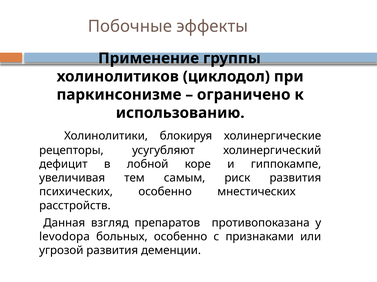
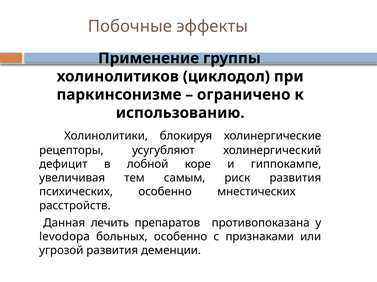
взгляд: взгляд -> лечить (110, 223)
